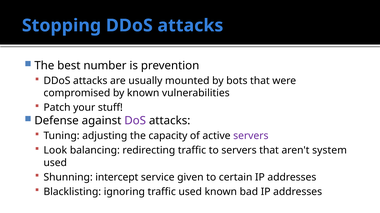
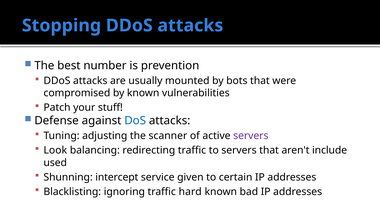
DoS colour: purple -> blue (135, 121)
capacity: capacity -> scanner (168, 136)
system: system -> include (330, 151)
traffic used: used -> hard (190, 192)
